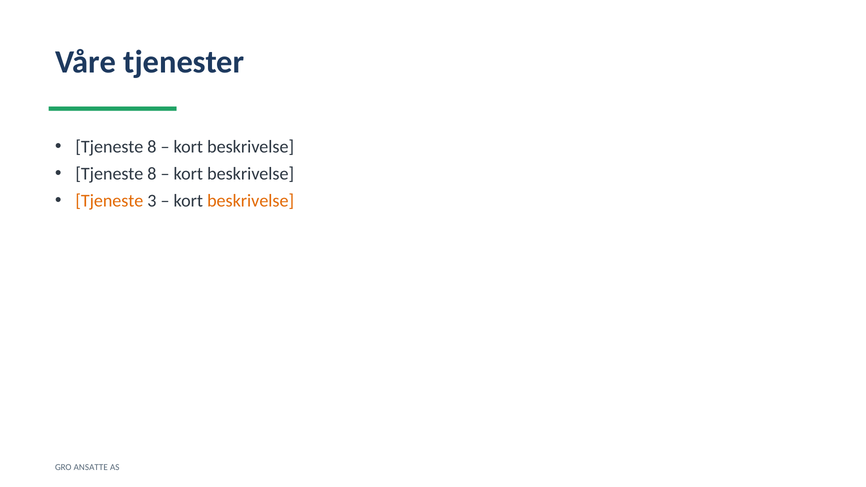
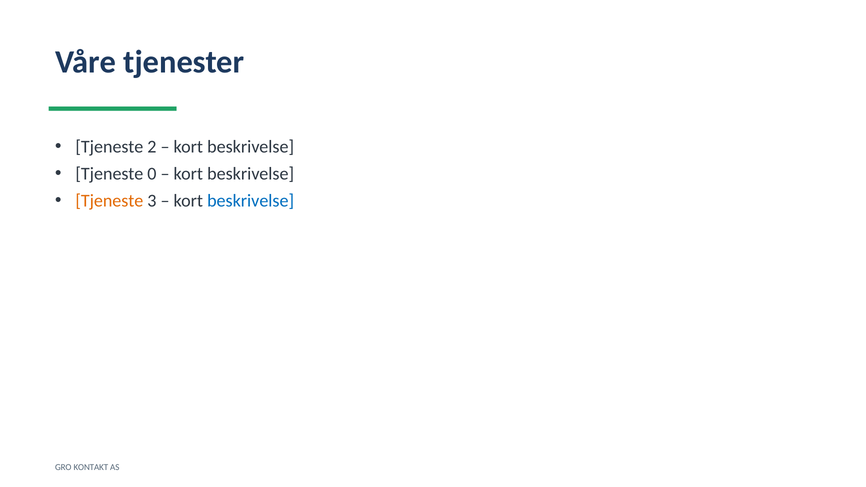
8: 8 -> 2 (152, 147)
8: 8 -> 0 (152, 174)
beskrivelse colour: orange -> blue (251, 201)
ANSATTE: ANSATTE -> KONTAKT (91, 467)
